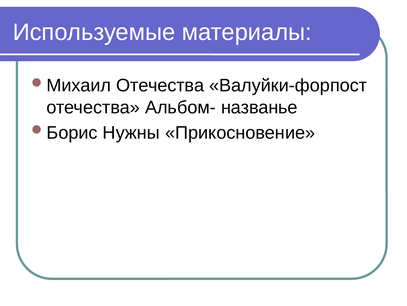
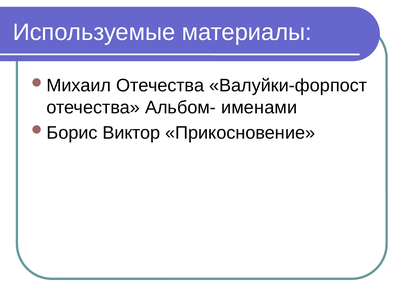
названье: названье -> именами (259, 107)
Нужны: Нужны -> Виктор (131, 132)
